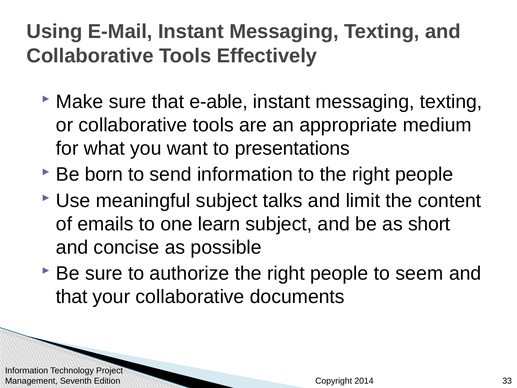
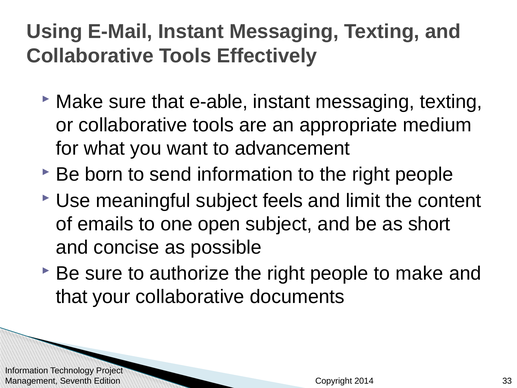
presentations: presentations -> advancement (292, 148)
talks: talks -> feels (283, 201)
learn: learn -> open (219, 224)
to seem: seem -> make (419, 273)
